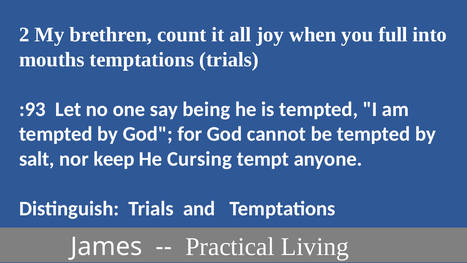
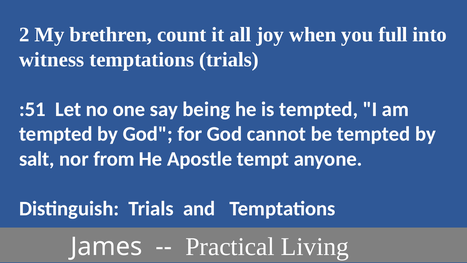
mouths: mouths -> witness (52, 60)
:93: :93 -> :51 (32, 109)
keep: keep -> from (114, 159)
Cursing: Cursing -> Apostle (200, 159)
